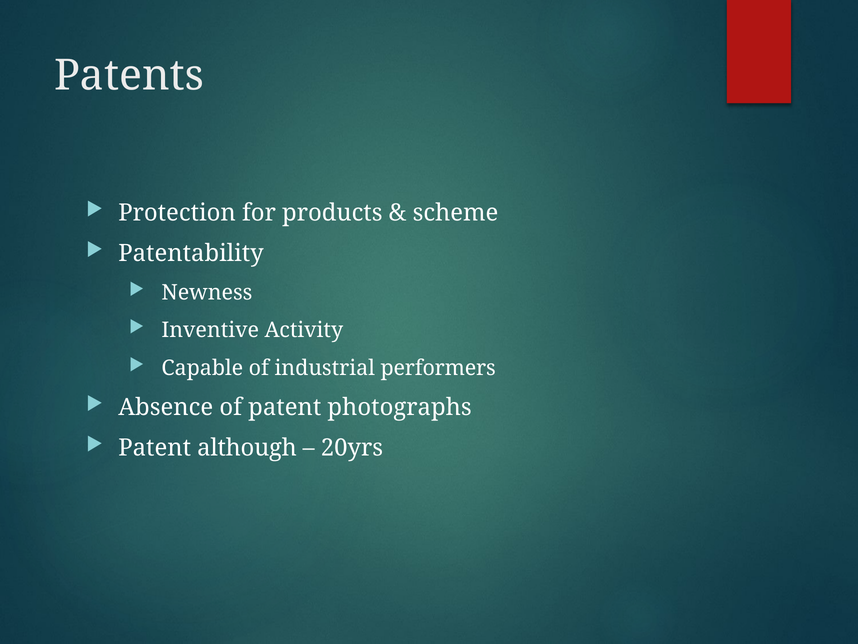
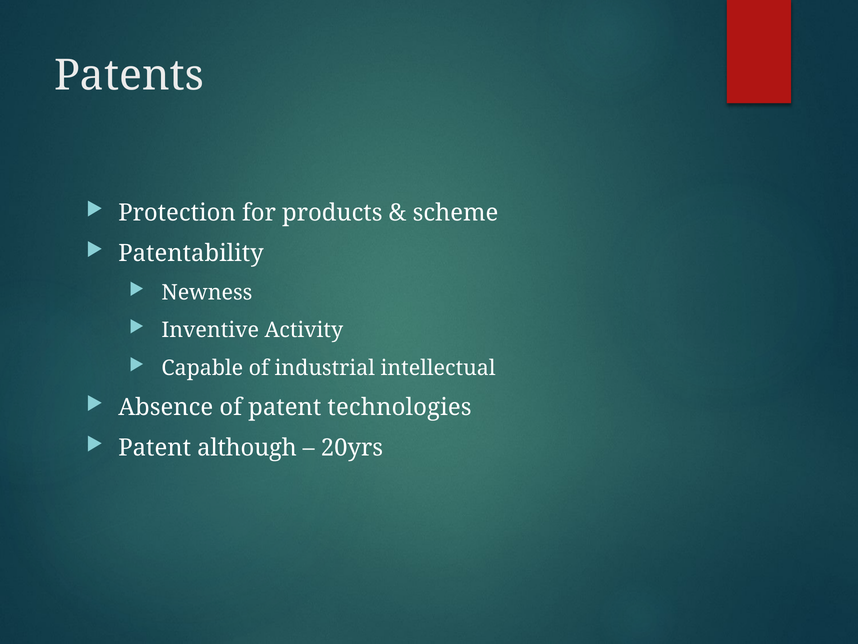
performers: performers -> intellectual (438, 368)
photographs: photographs -> technologies (400, 407)
